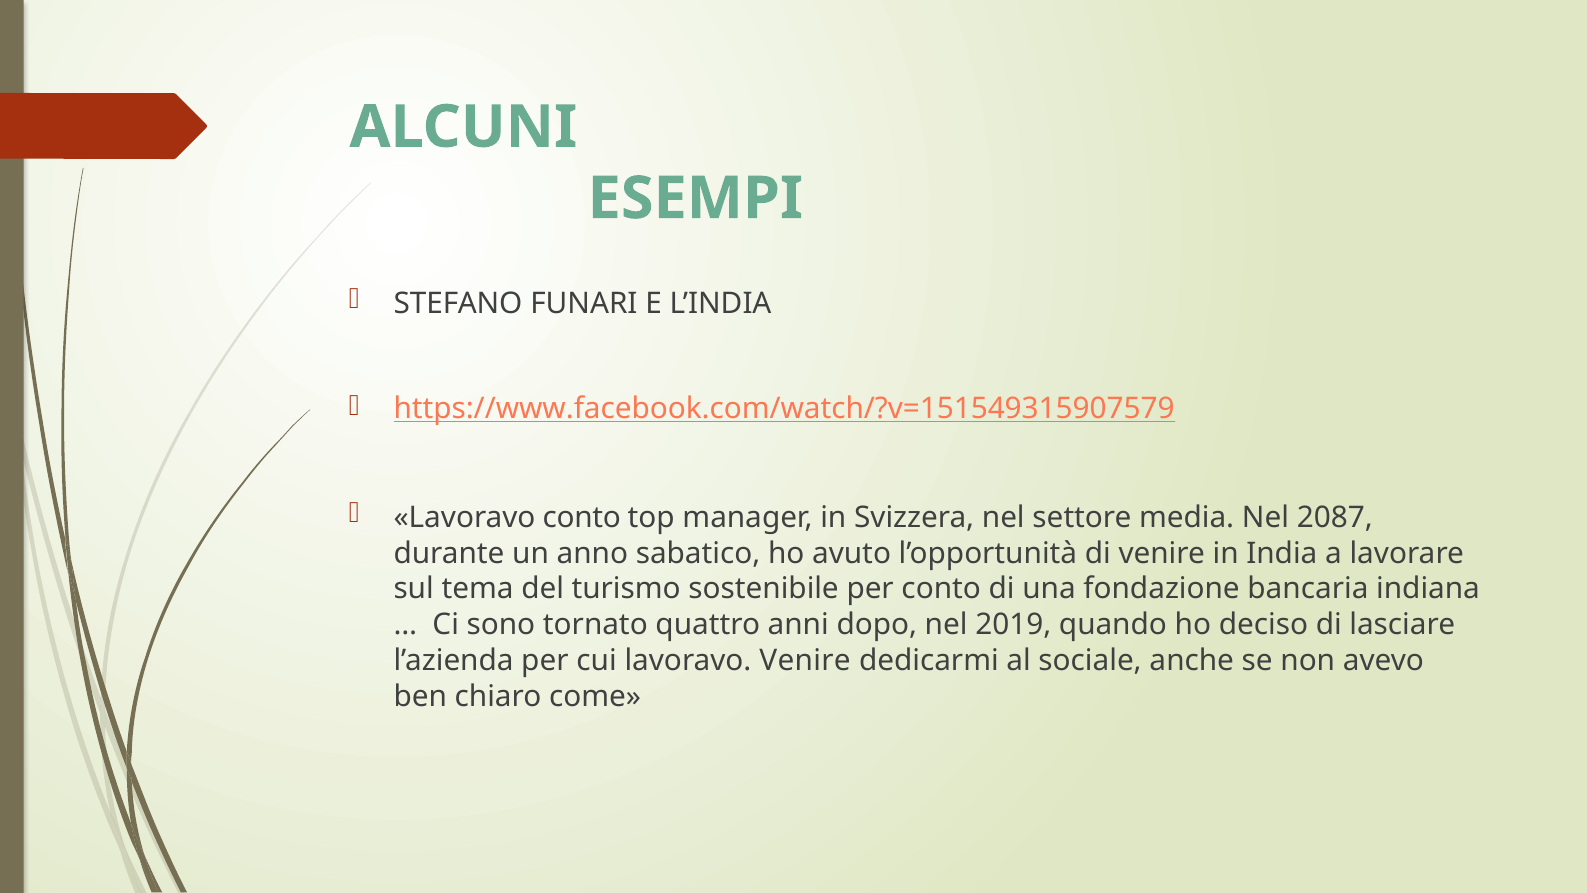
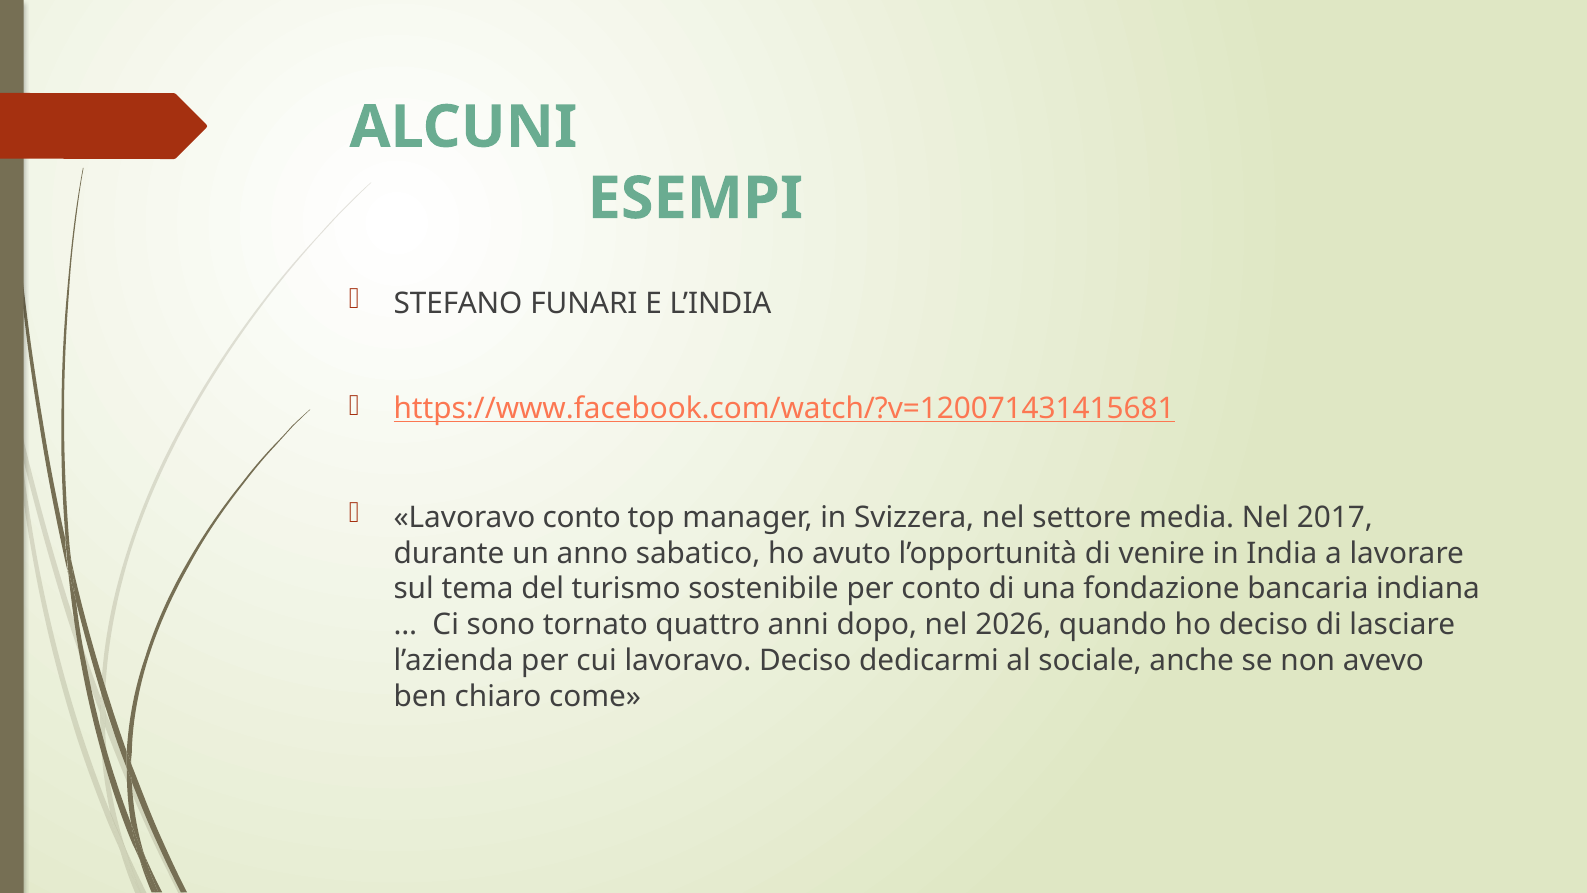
https://www.facebook.com/watch/?v=151549315907579: https://www.facebook.com/watch/?v=151549315907579 -> https://www.facebook.com/watch/?v=120071431415681 (784, 408)
2087: 2087 -> 2017 (1335, 517)
2019: 2019 -> 2026 (1013, 625)
lavoravo Venire: Venire -> Deciso (805, 660)
